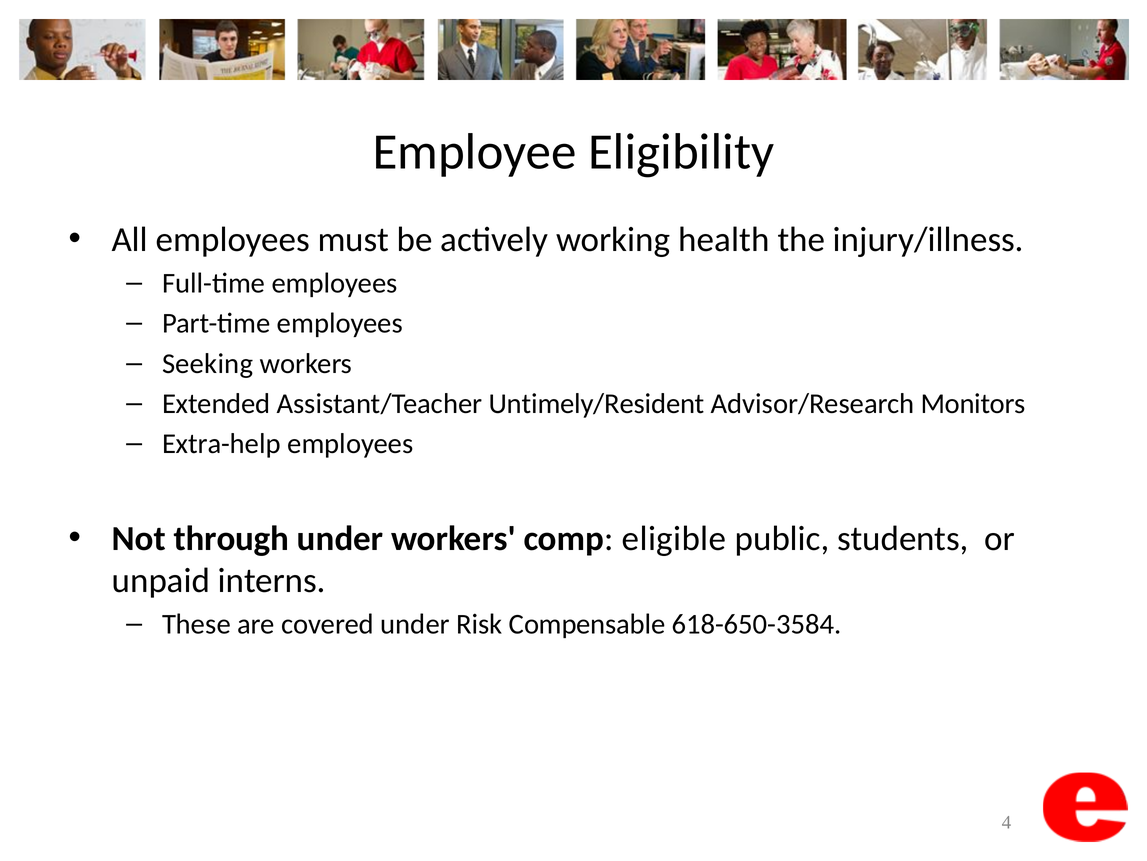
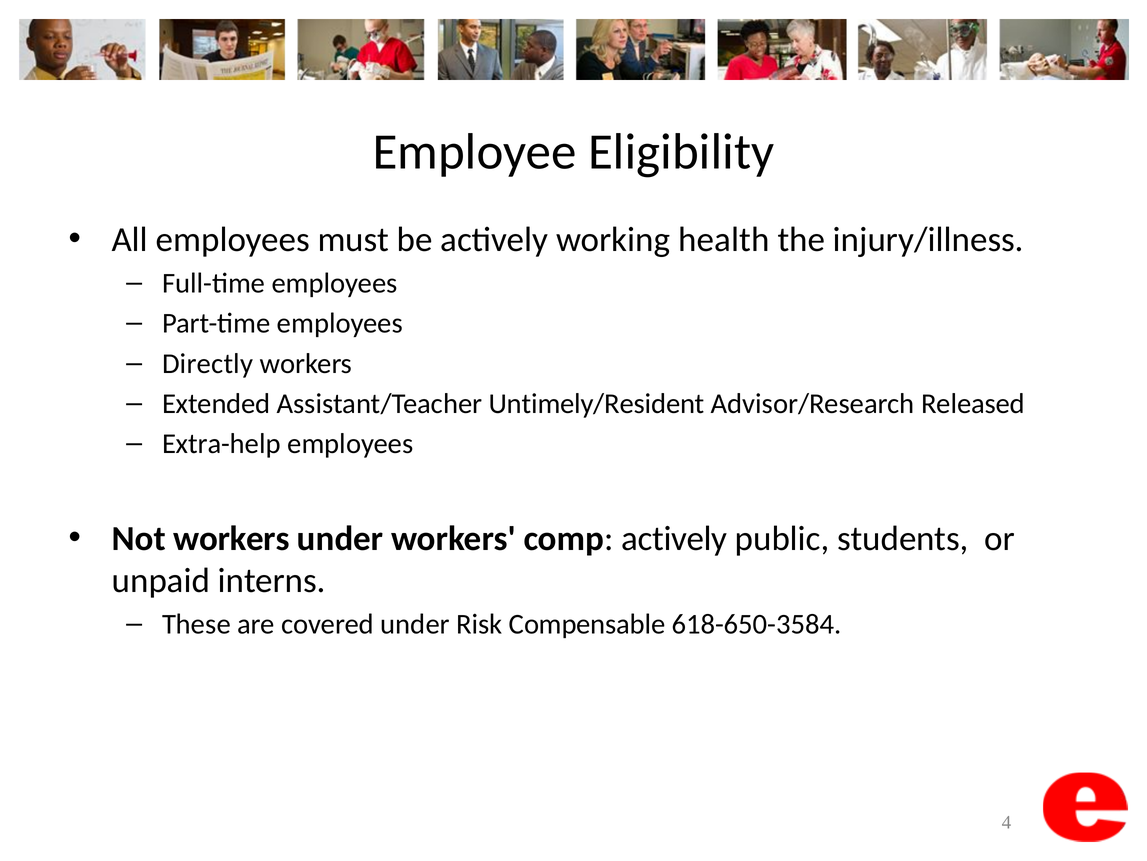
Seeking: Seeking -> Directly (208, 363)
Monitors: Monitors -> Released (973, 403)
Not through: through -> workers (231, 538)
comp eligible: eligible -> actively (674, 538)
